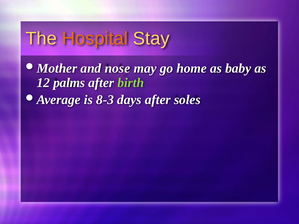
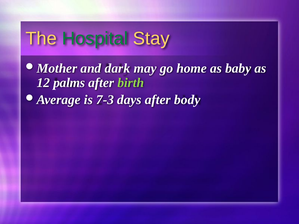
Hospital colour: orange -> green (95, 39)
nose: nose -> dark (117, 68)
8-3: 8-3 -> 7-3 (105, 100)
soles: soles -> body (187, 100)
